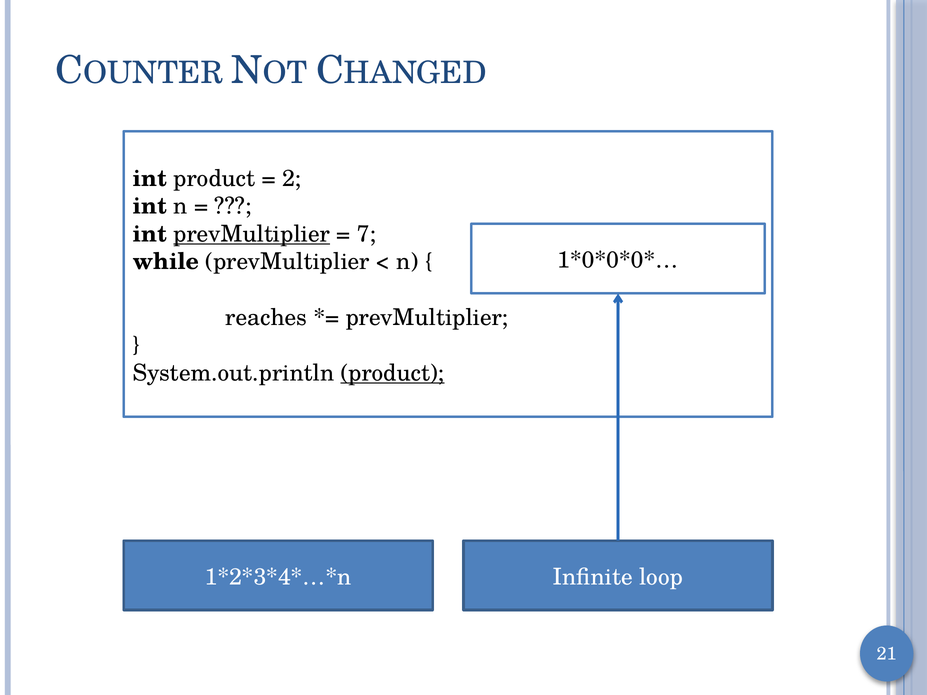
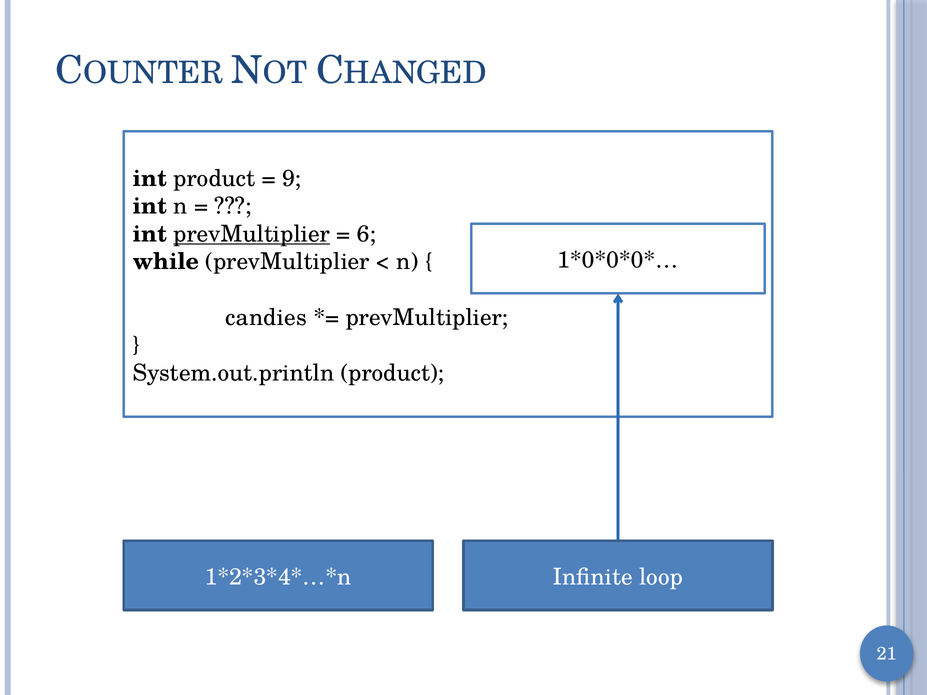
2: 2 -> 9 (292, 178)
7: 7 -> 6 (366, 234)
reaches: reaches -> candies (266, 318)
product underline: present -> none (393, 373)
